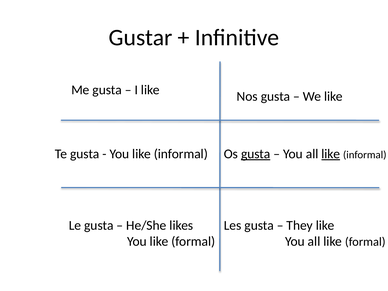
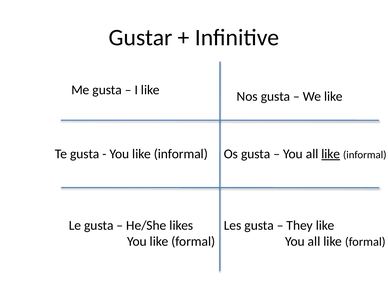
gusta underline: present -> none (256, 154)
